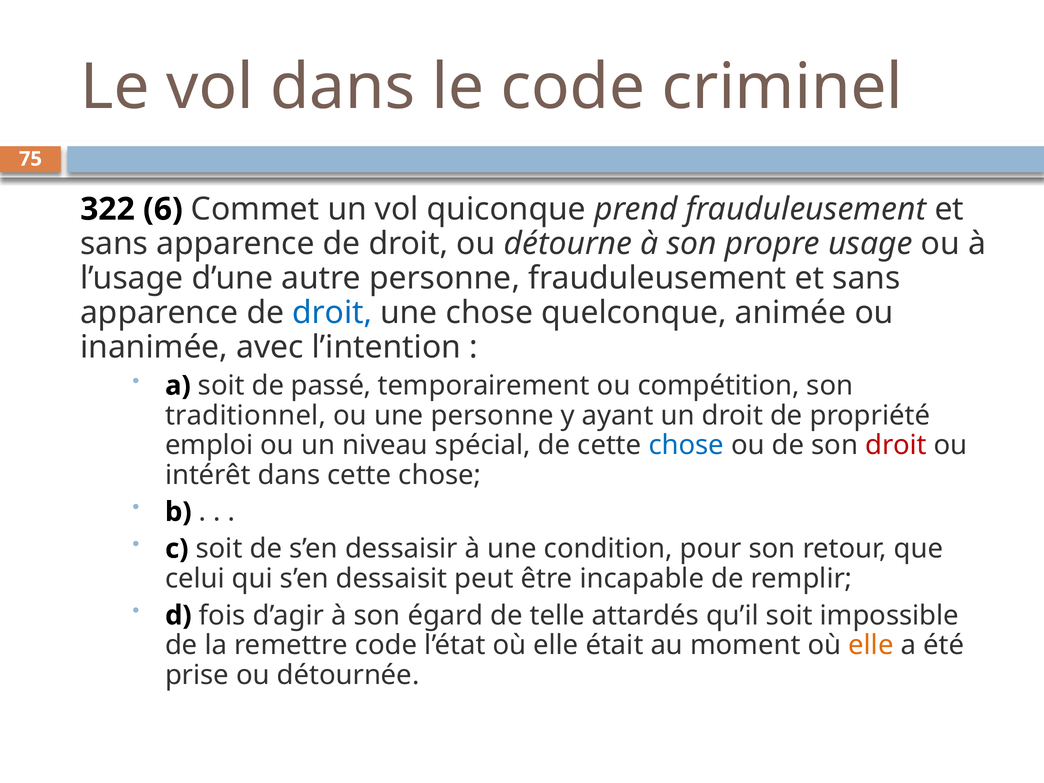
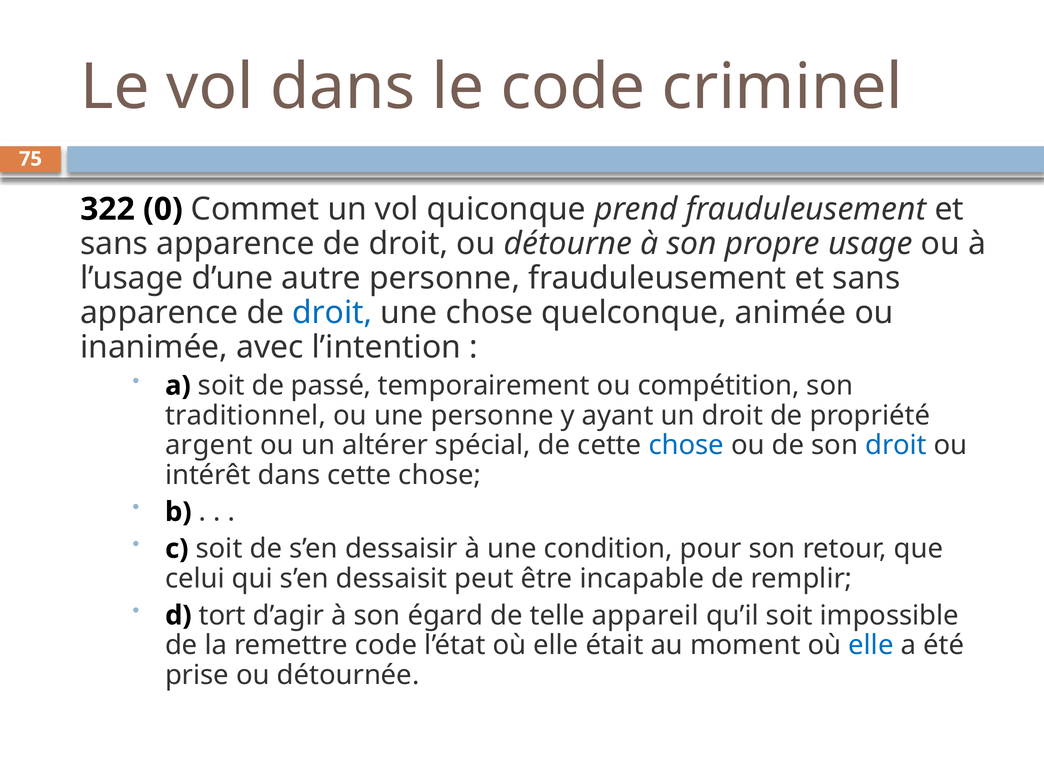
6: 6 -> 0 (163, 209)
emploi: emploi -> argent (209, 445)
niveau: niveau -> altérer (385, 445)
droit colour: red -> blue (896, 445)
fois: fois -> tort (222, 615)
attardés: attardés -> appareil (645, 615)
elle colour: orange -> blue (871, 645)
